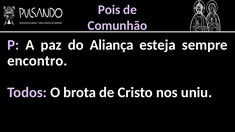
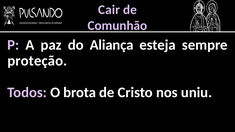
Pois: Pois -> Cair (109, 10)
encontro: encontro -> proteção (37, 61)
